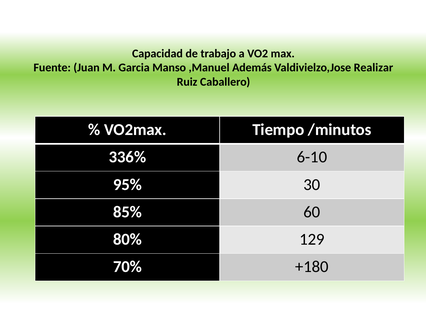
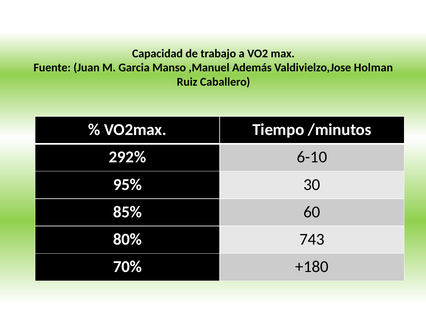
Realizar: Realizar -> Holman (373, 68)
336%: 336% -> 292% (127, 157)
129: 129 -> 743 (312, 239)
